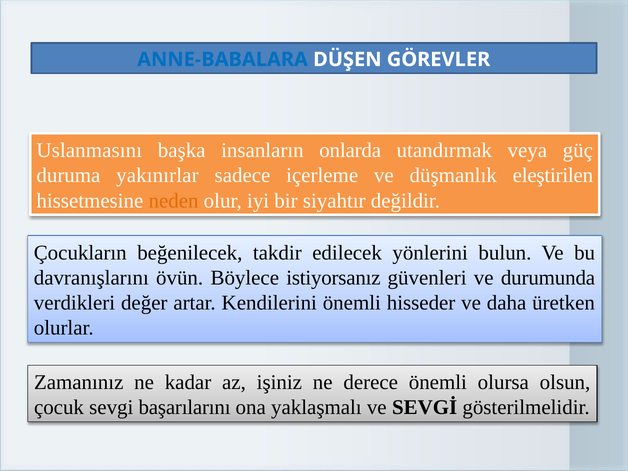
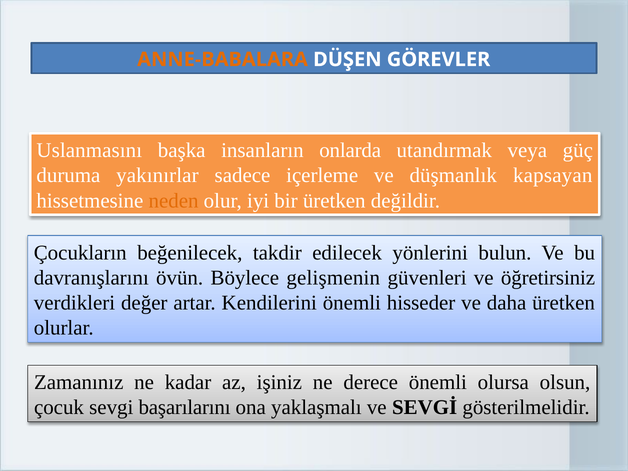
ANNE-BABALARA colour: blue -> orange (223, 59)
eleştirilen: eleştirilen -> kapsayan (553, 176)
bir siyahtır: siyahtır -> üretken (334, 201)
istiyorsanız: istiyorsanız -> gelişmenin (333, 278)
durumunda: durumunda -> öğretirsiniz (548, 278)
